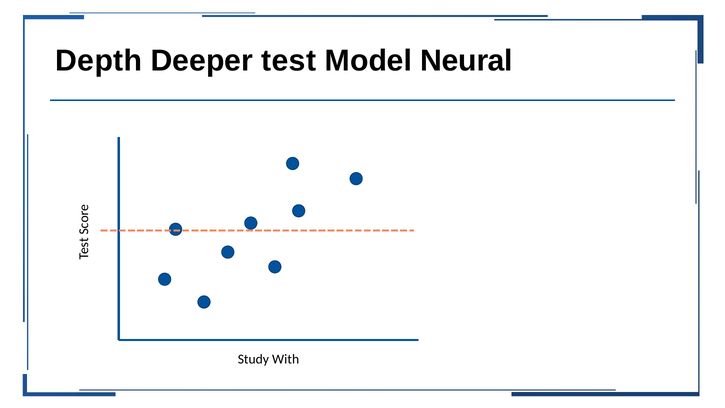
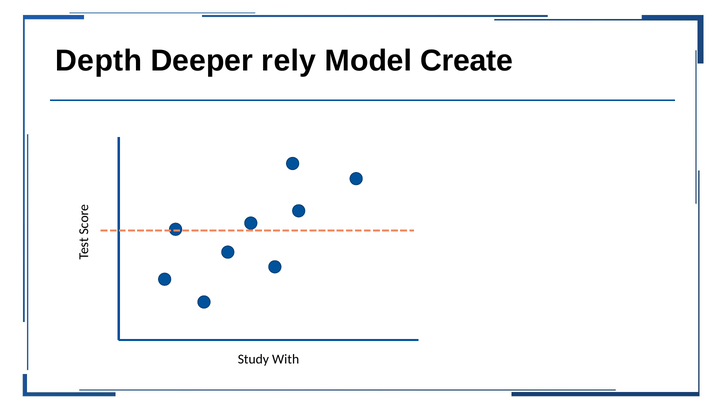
test: test -> rely (289, 61)
Neural: Neural -> Create (467, 61)
